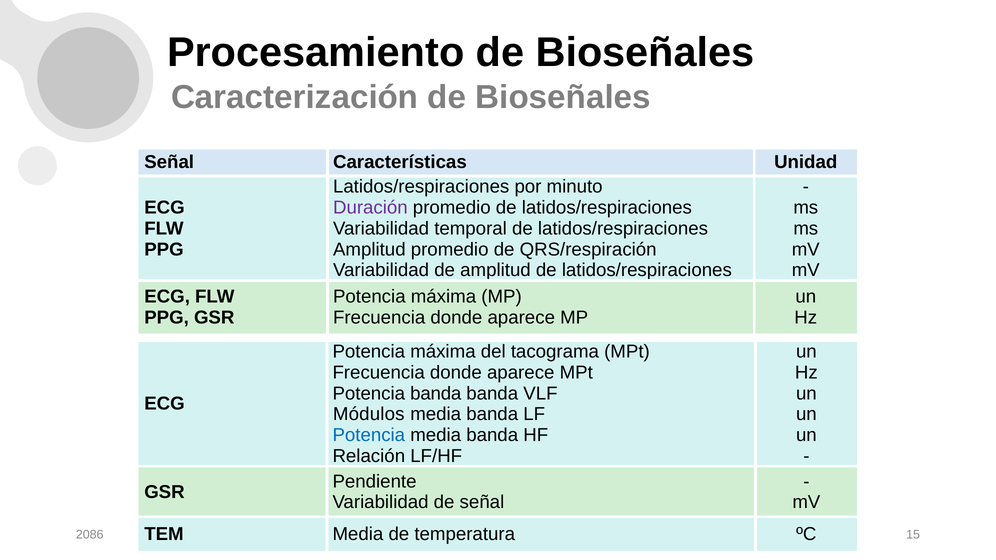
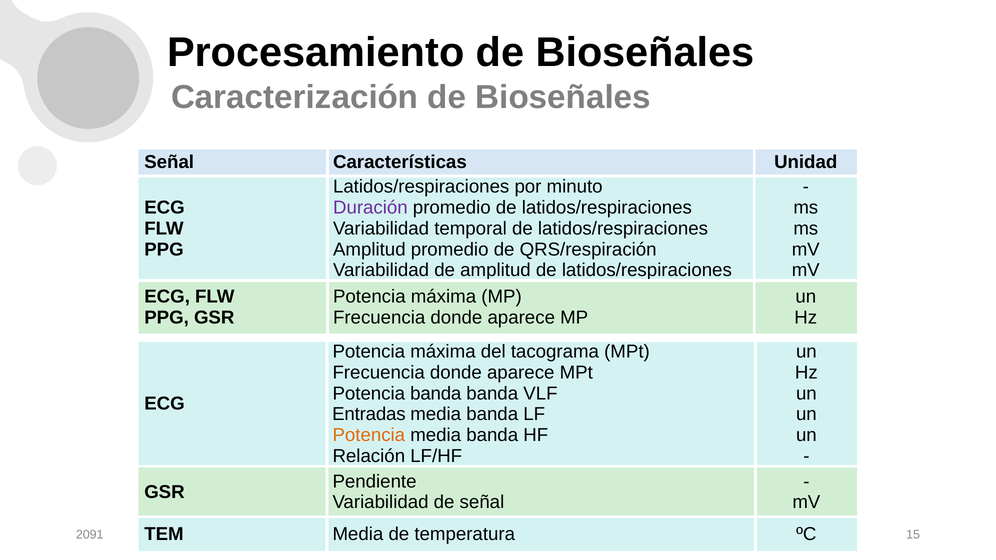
Módulos: Módulos -> Entradas (369, 414)
Potencia colour: blue -> orange (369, 435)
2086: 2086 -> 2091 (90, 535)
